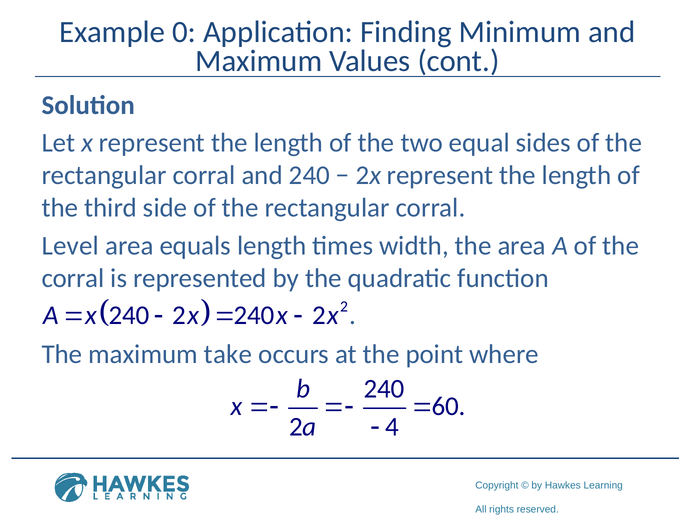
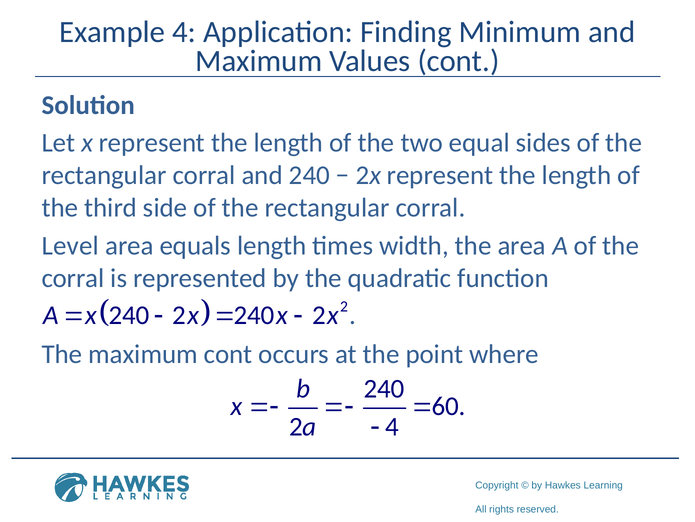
Example 0: 0 -> 4 (184, 32)
maximum take: take -> cont (228, 354)
